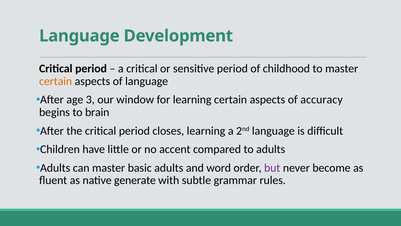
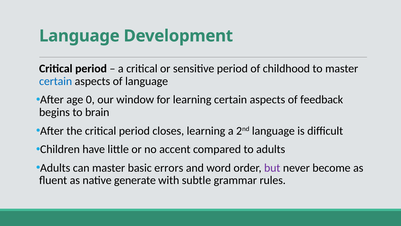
certain colour: orange -> blue (56, 81)
3: 3 -> 0 (90, 100)
accuracy: accuracy -> feedback (322, 100)
basic adults: adults -> errors (169, 167)
